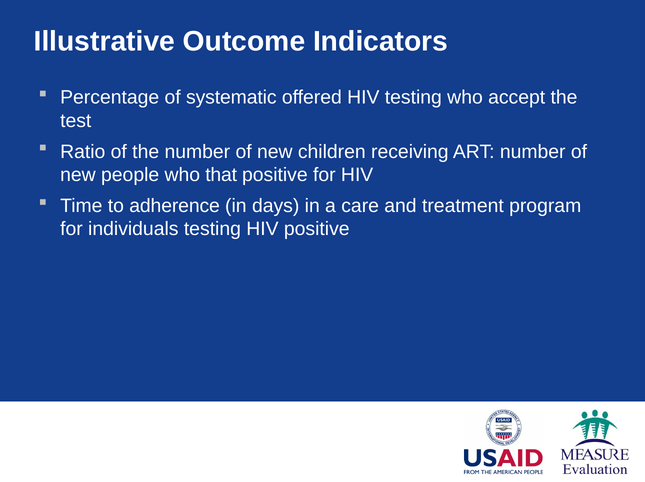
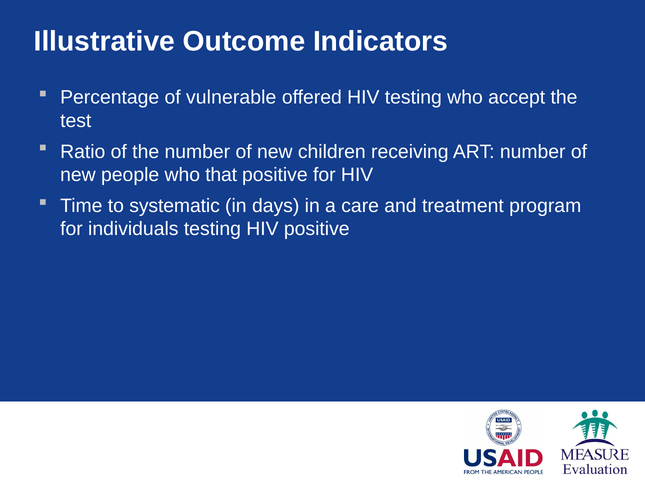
systematic: systematic -> vulnerable (231, 98)
adherence: adherence -> systematic (175, 206)
